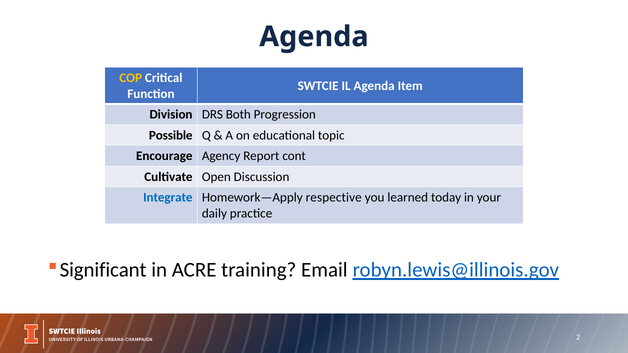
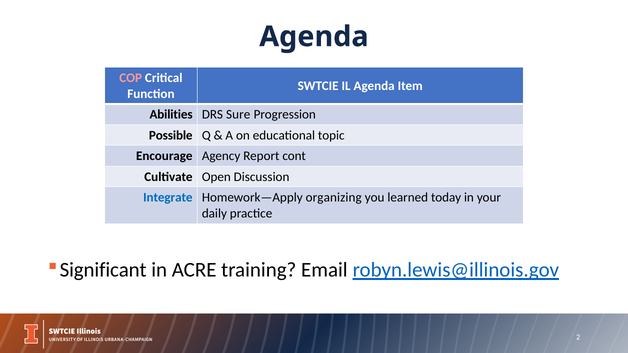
COP colour: yellow -> pink (131, 78)
Division: Division -> Abilities (171, 115)
Both: Both -> Sure (238, 115)
respective: respective -> organizing (334, 198)
